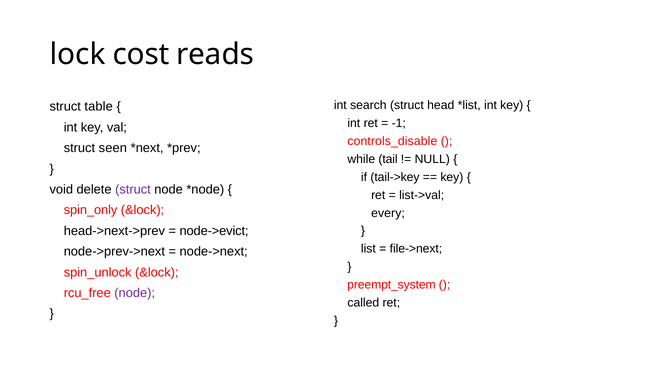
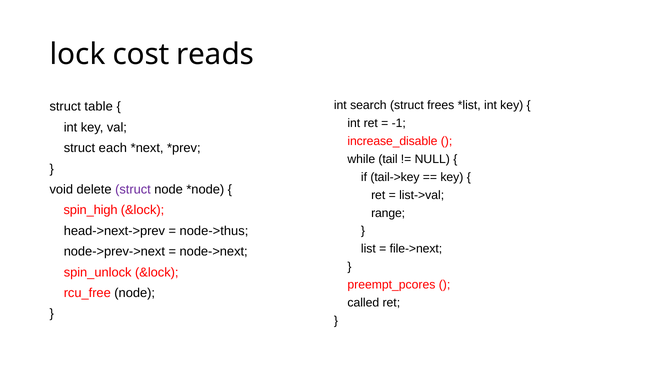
head: head -> frees (441, 105)
controls_disable: controls_disable -> increase_disable (392, 141)
seen: seen -> each (113, 148)
spin_only: spin_only -> spin_high (91, 210)
every: every -> range (388, 213)
node->evict: node->evict -> node->thus (214, 231)
preempt_system: preempt_system -> preempt_pcores (391, 284)
node colour: purple -> black (135, 293)
